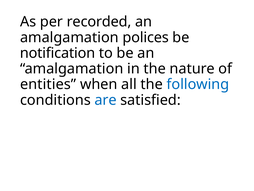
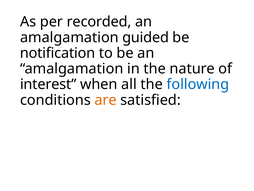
polices: polices -> guided (146, 37)
entities: entities -> interest (48, 84)
are colour: blue -> orange (106, 100)
